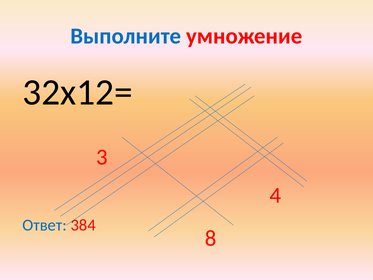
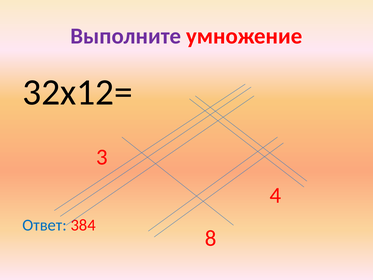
Выполните colour: blue -> purple (126, 36)
